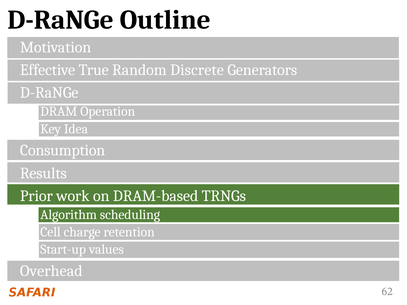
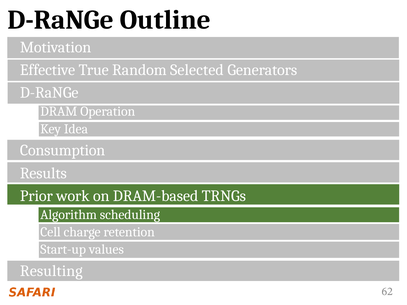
Discrete: Discrete -> Selected (197, 70)
Overhead: Overhead -> Resulting (51, 271)
